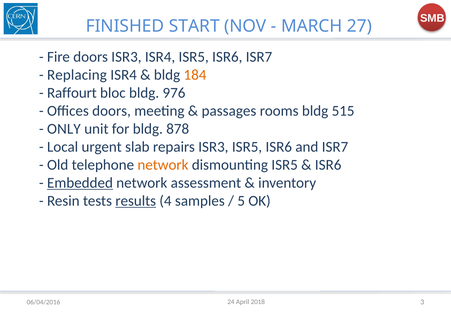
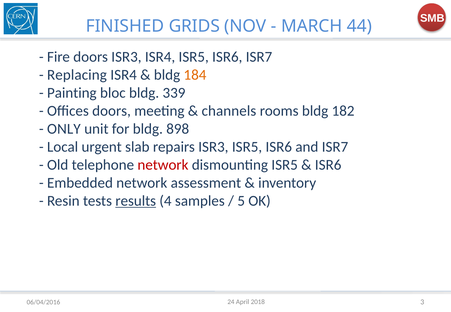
START: START -> GRIDS (194, 26)
27: 27 -> 44 (359, 26)
Raffourt: Raffourt -> Painting (72, 93)
976: 976 -> 339 (174, 93)
passages: passages -> channels (229, 111)
515: 515 -> 182 (343, 111)
878: 878 -> 898 (178, 129)
network colour: orange -> red (163, 165)
Embedded underline: present -> none (80, 183)
